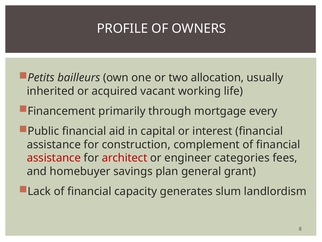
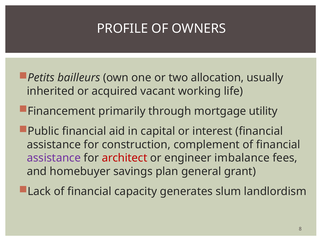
every: every -> utility (263, 111)
assistance colour: red -> purple (54, 158)
categories: categories -> imbalance (242, 158)
